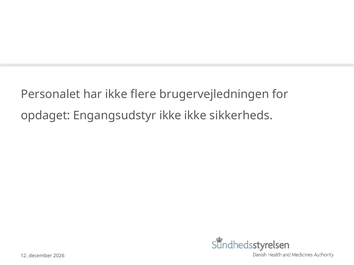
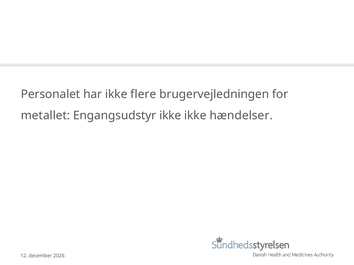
opdaget: opdaget -> metallet (45, 116)
sikkerheds: sikkerheds -> hændelser (241, 116)
